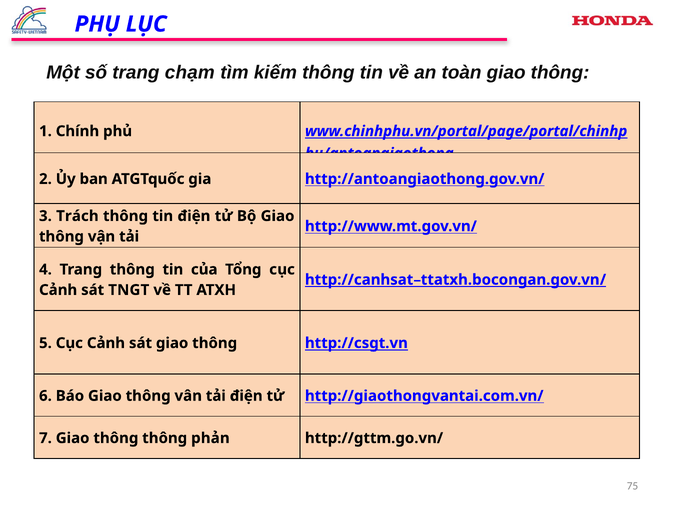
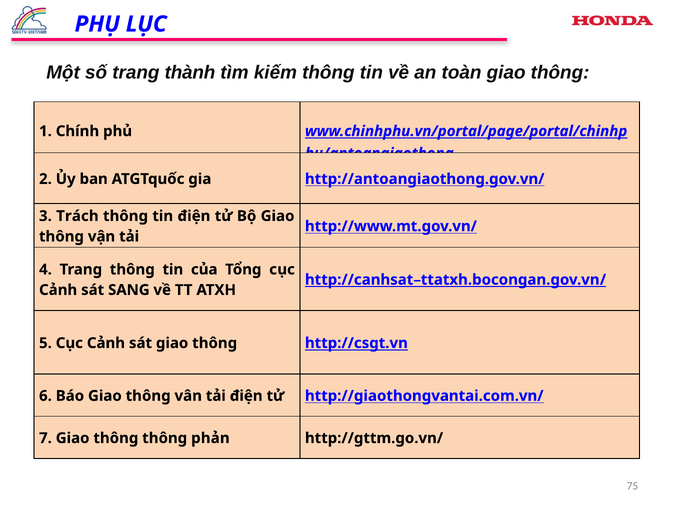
chạm: chạm -> thành (190, 73)
TNGT: TNGT -> SANG (129, 290)
